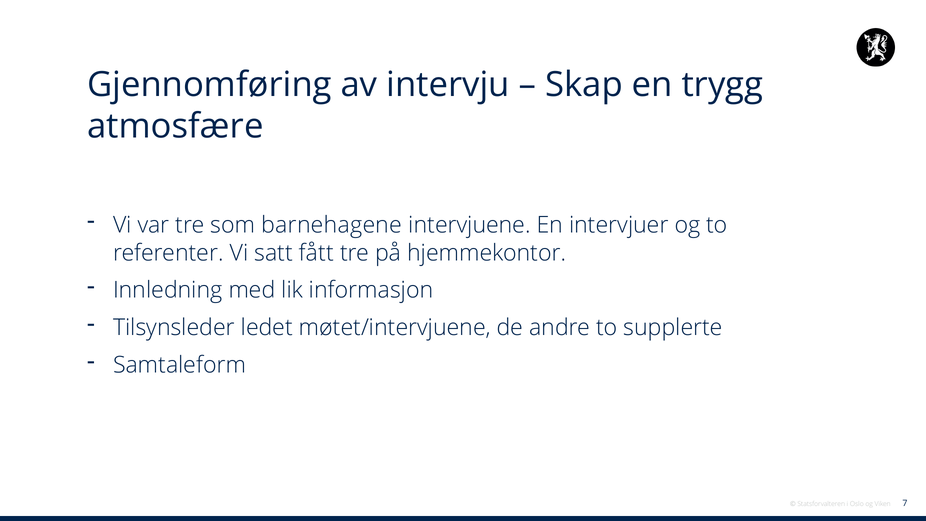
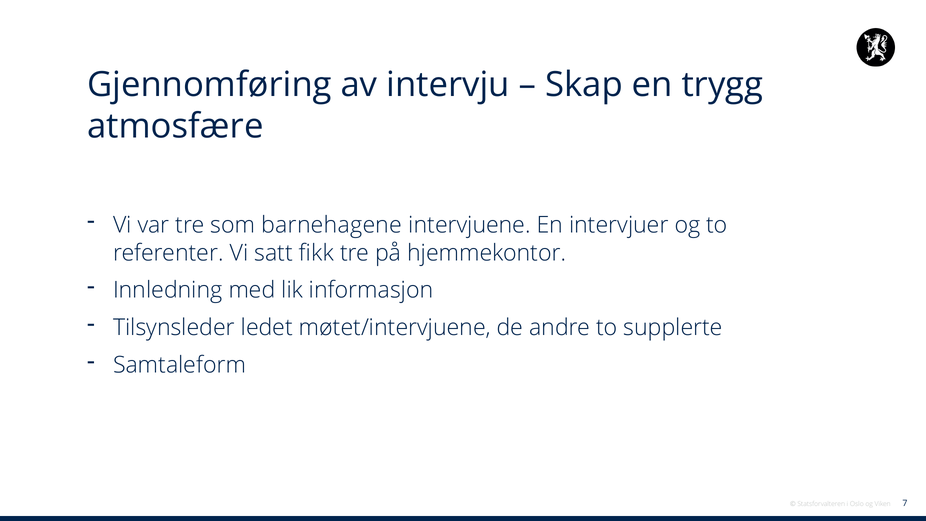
fått: fått -> fikk (316, 253)
